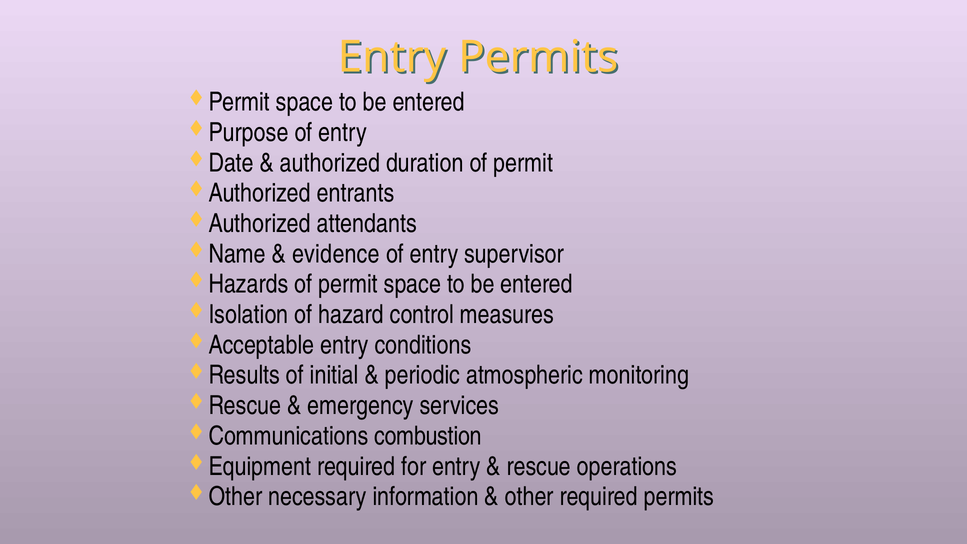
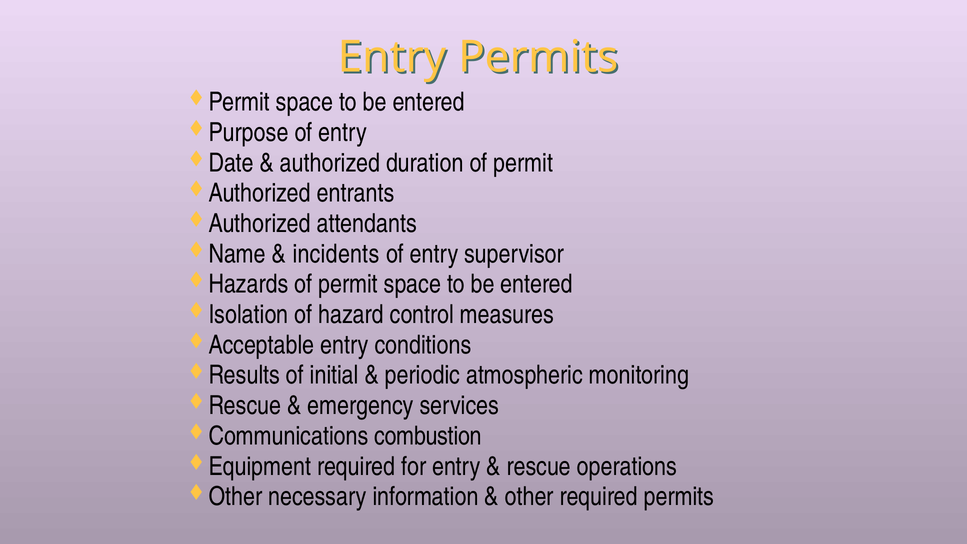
evidence: evidence -> incidents (336, 254)
